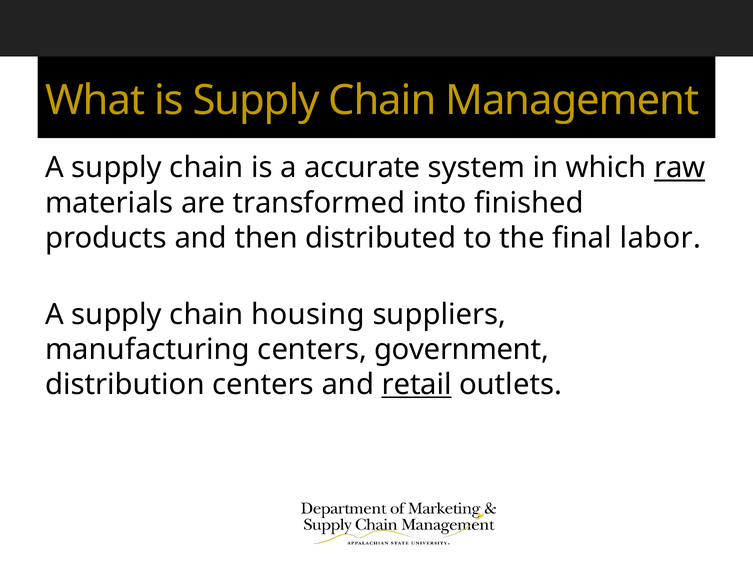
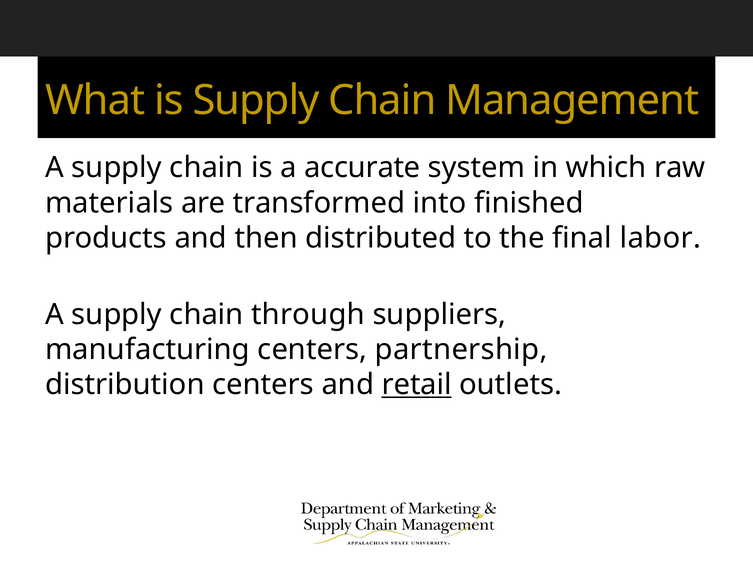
raw underline: present -> none (680, 168)
housing: housing -> through (308, 314)
government: government -> partnership (461, 349)
